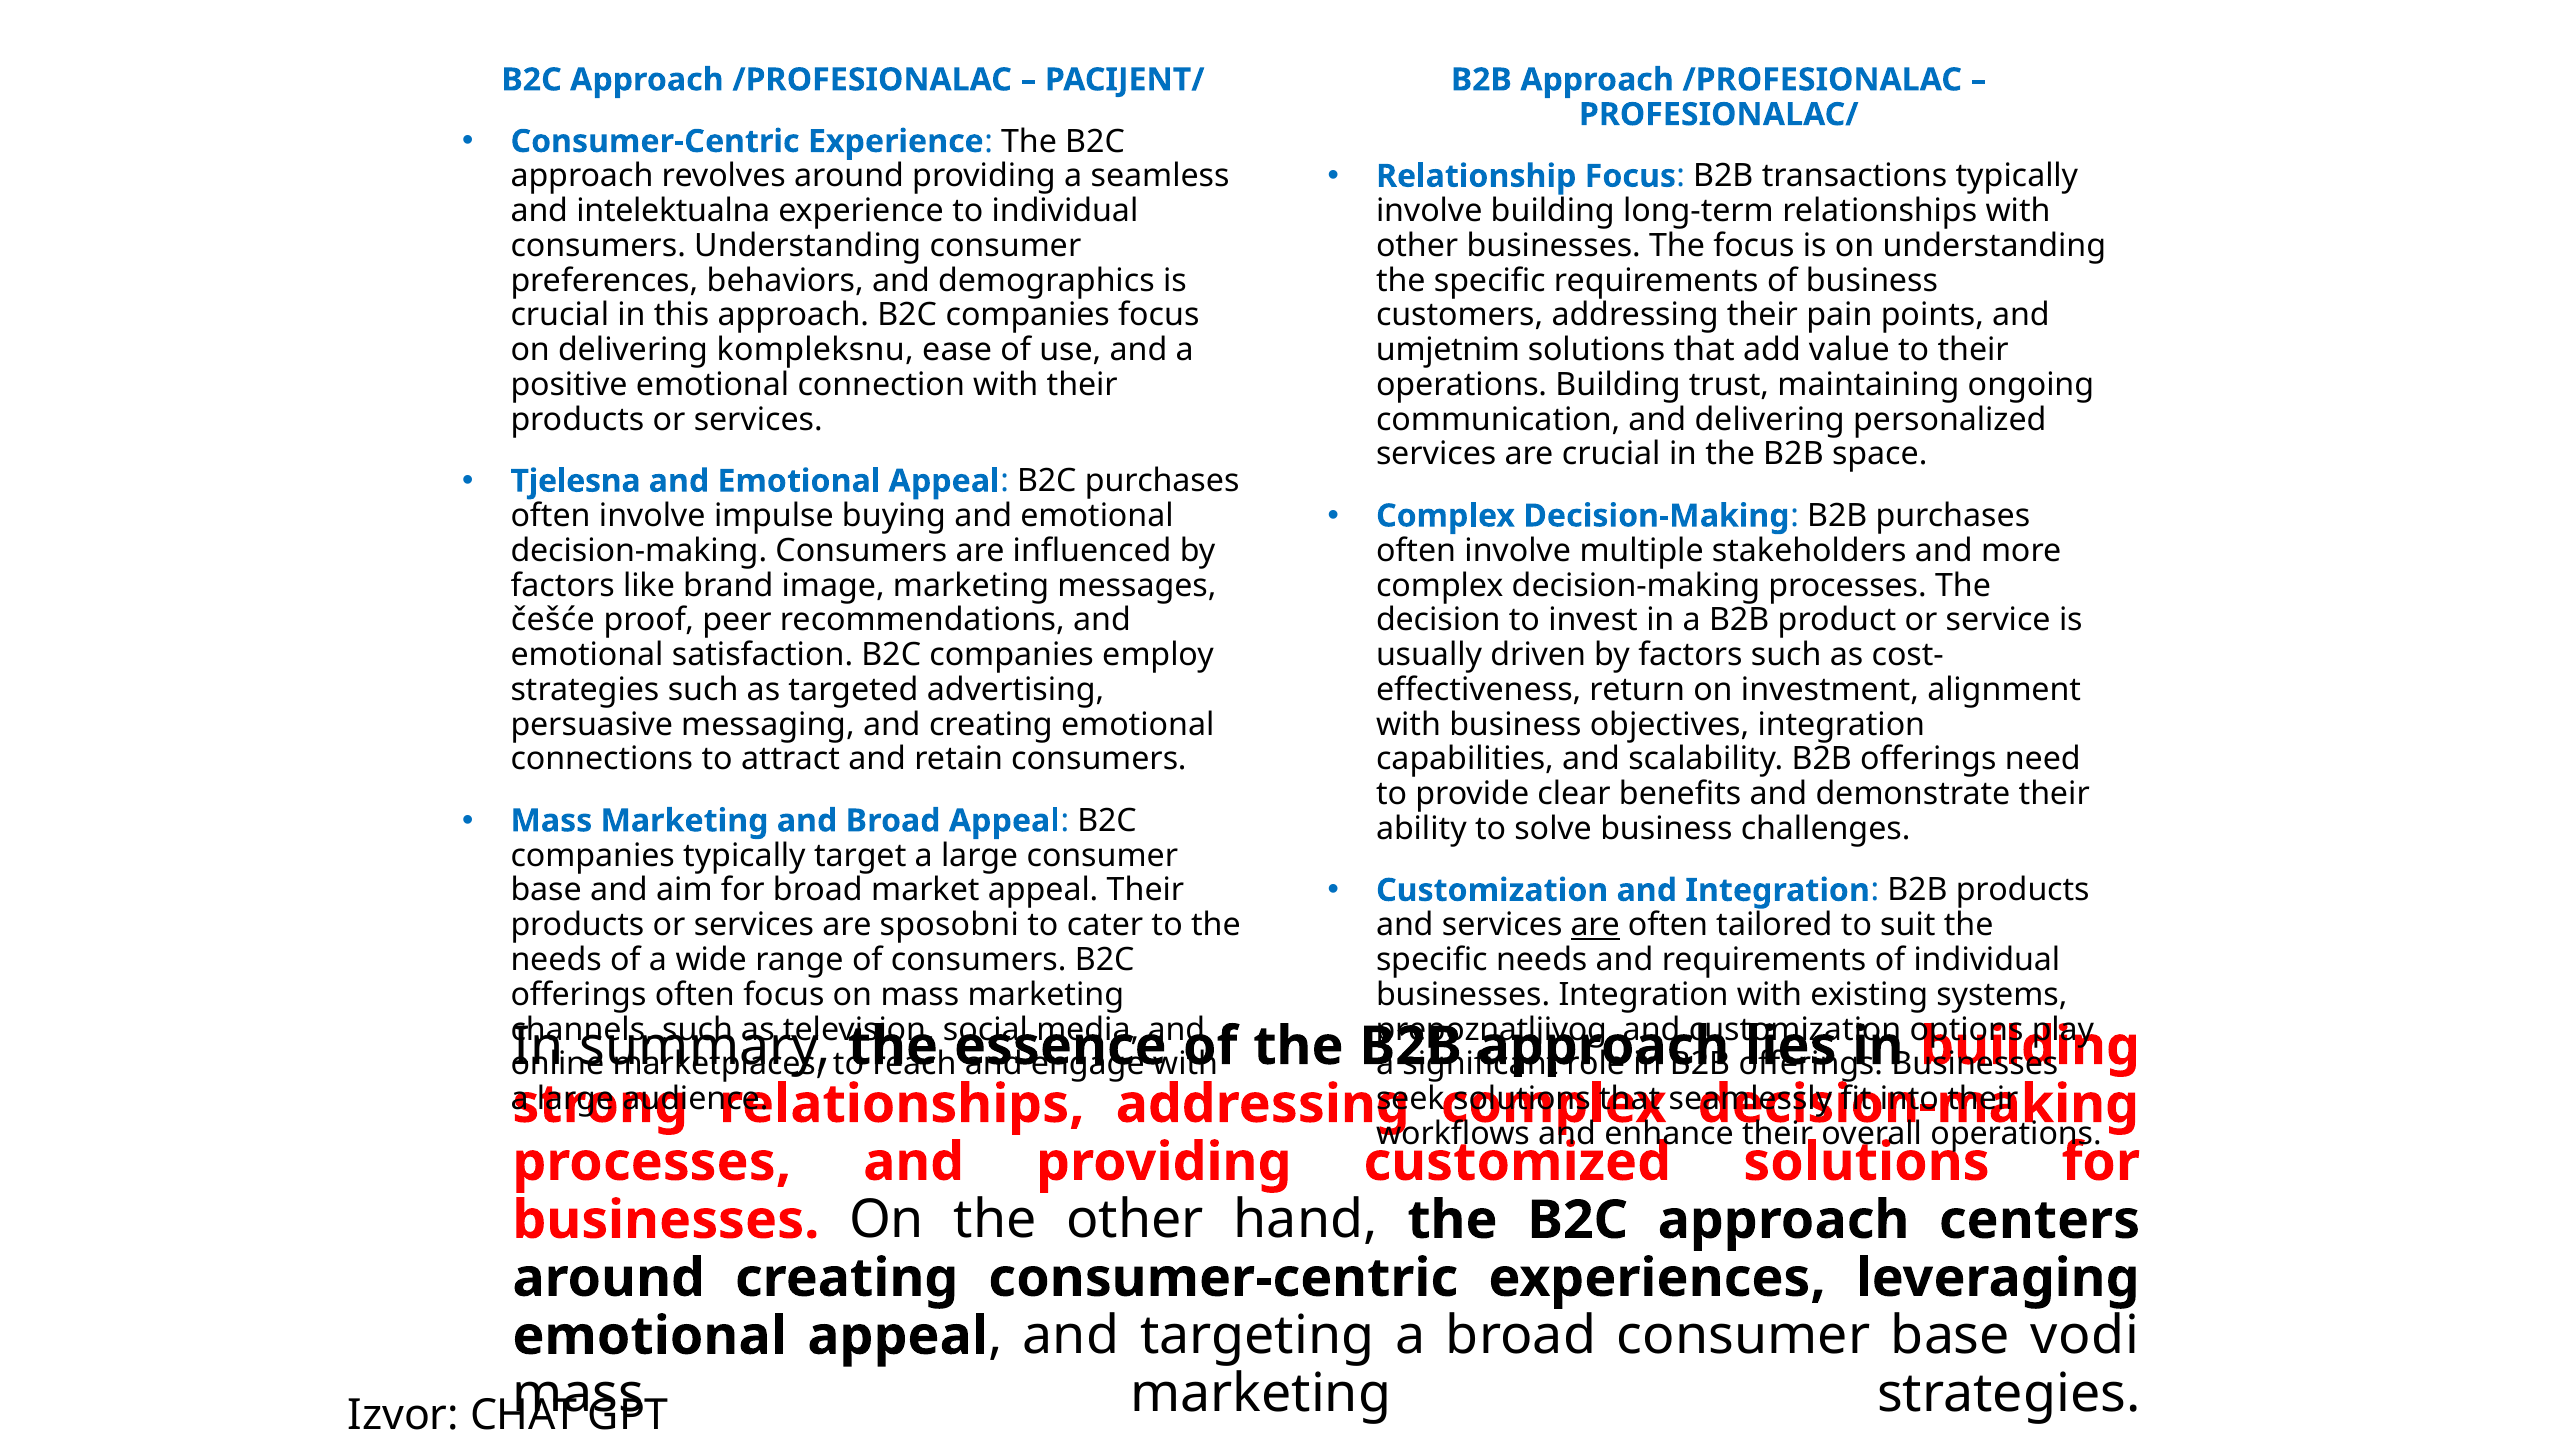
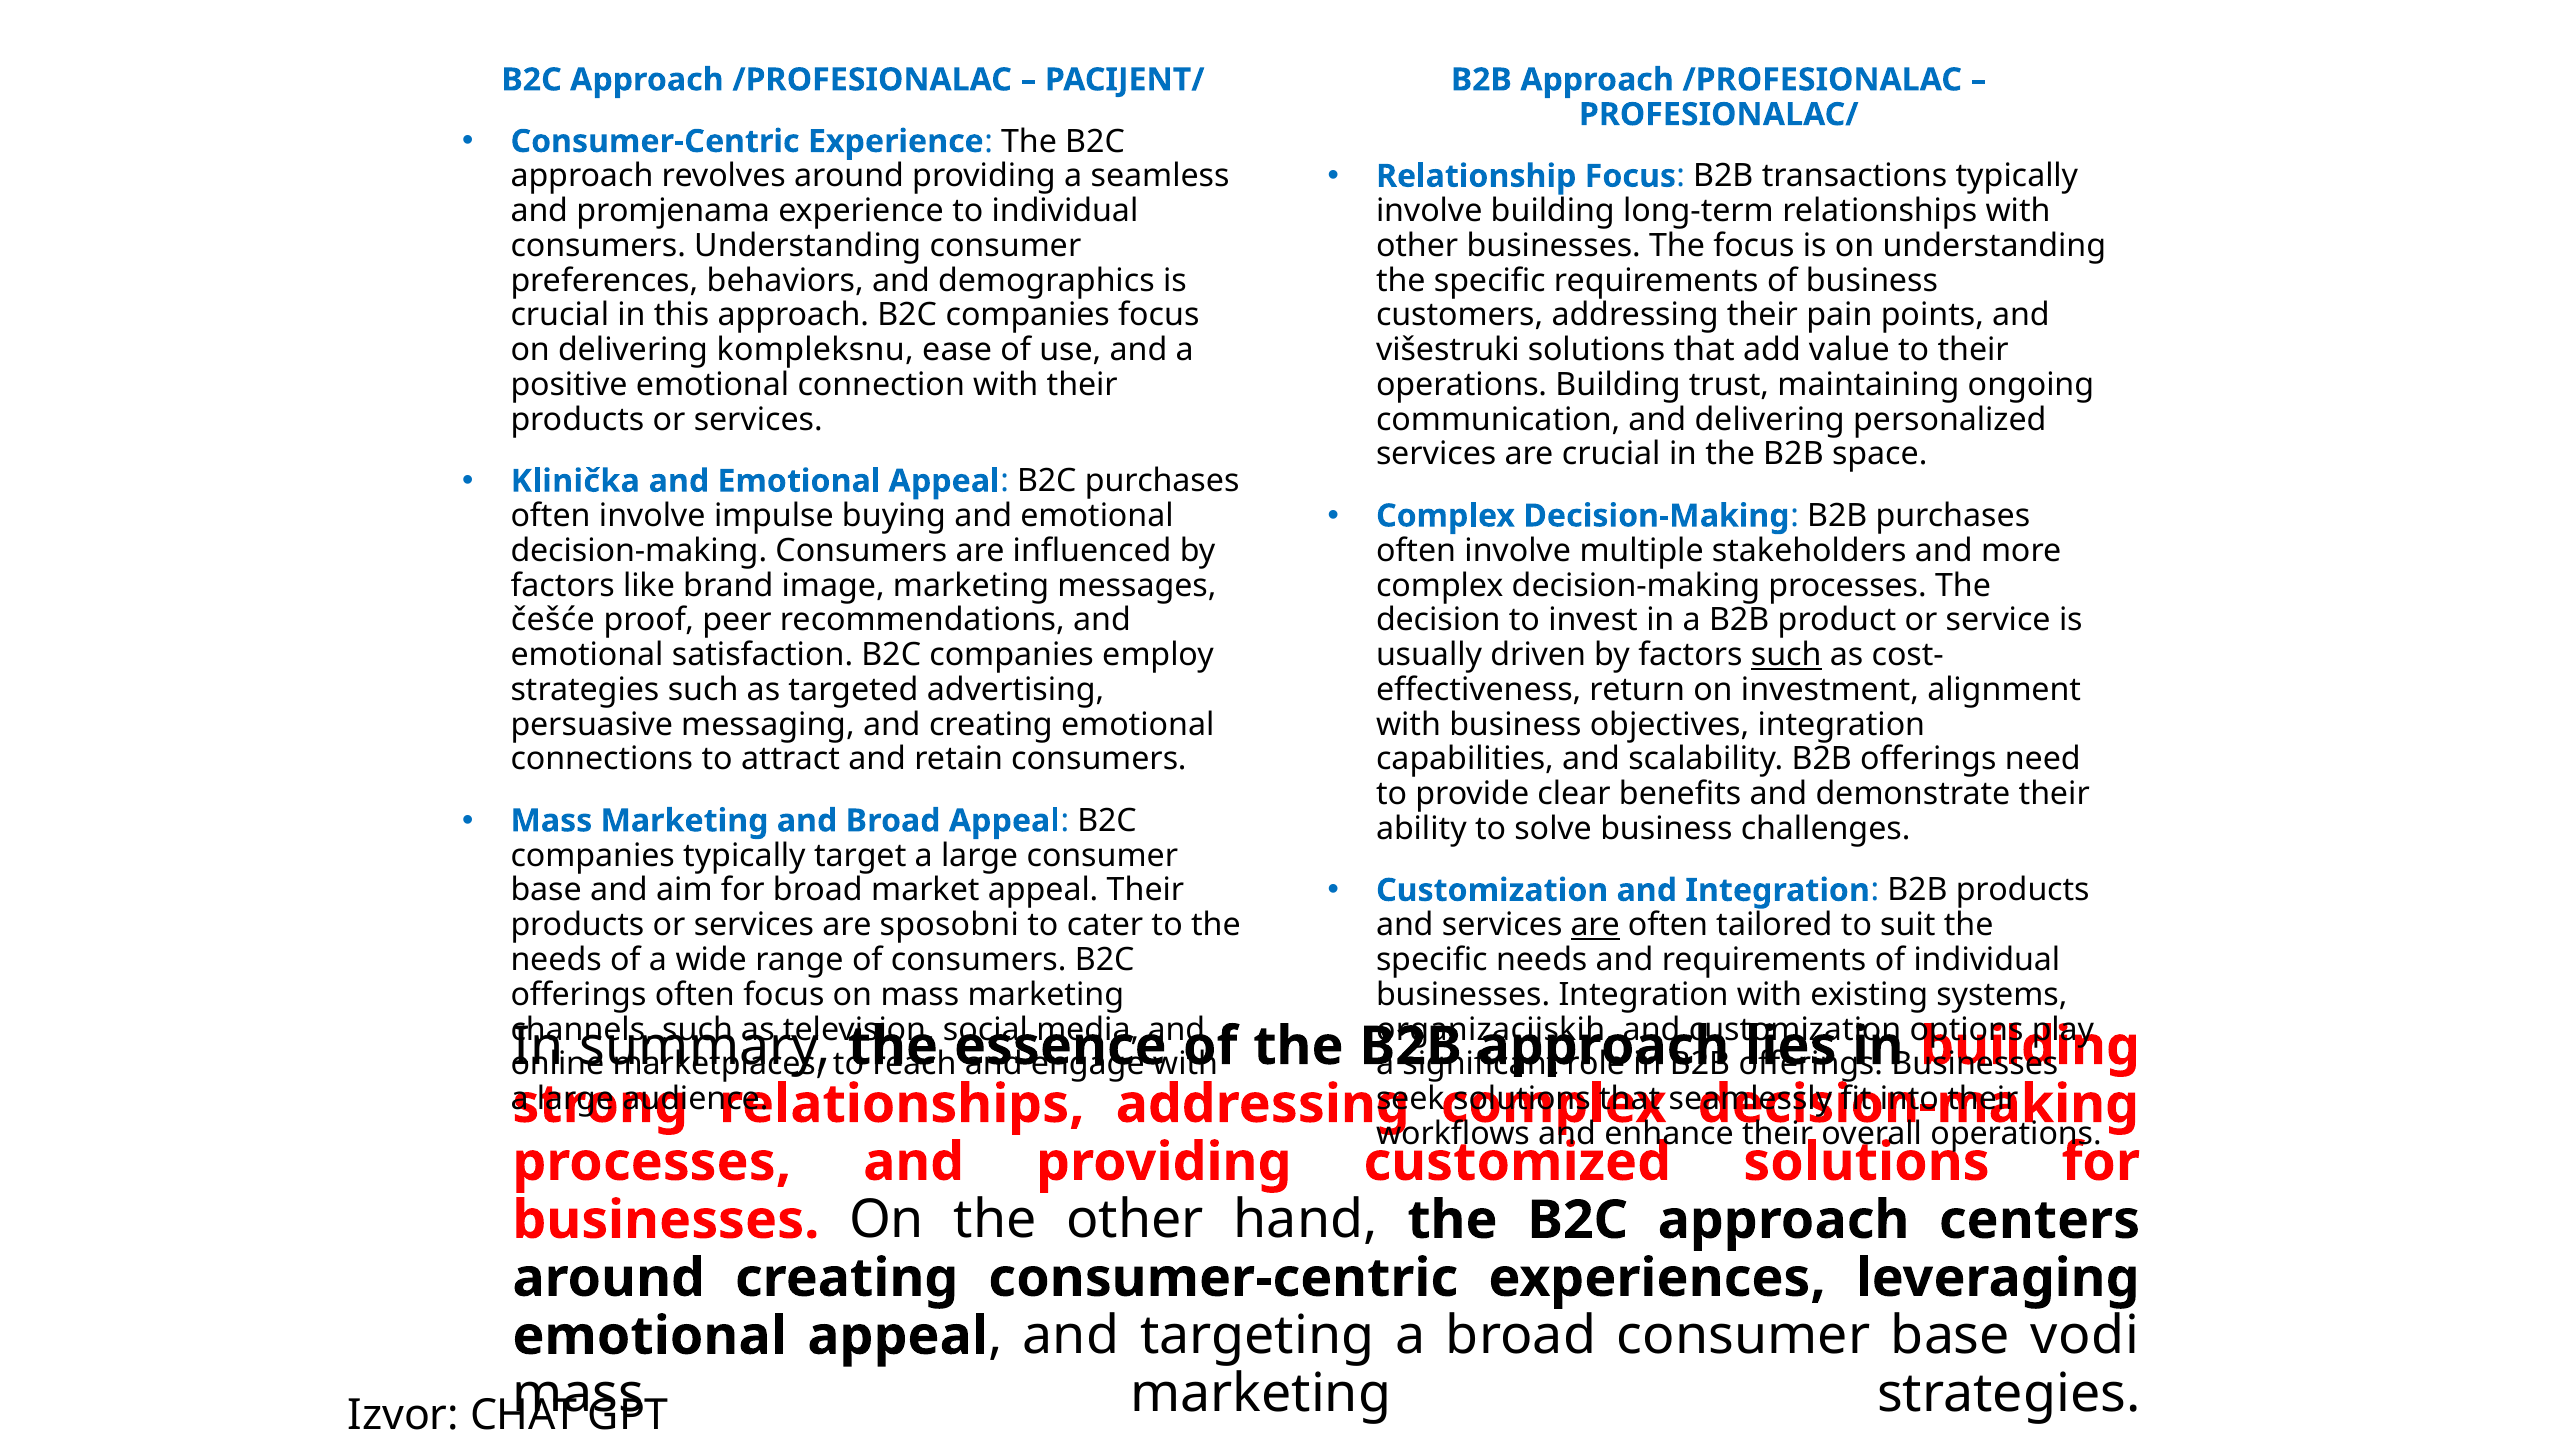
intelektualna: intelektualna -> promjenama (673, 211)
umjetnim: umjetnim -> višestruki (1448, 350)
Tjelesna: Tjelesna -> Klinička (575, 481)
such underline: none -> present (1786, 655)
prepoznatljivog: prepoznatljivog -> organizacijskih (1495, 1029)
